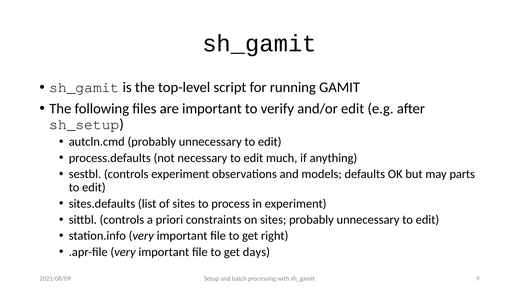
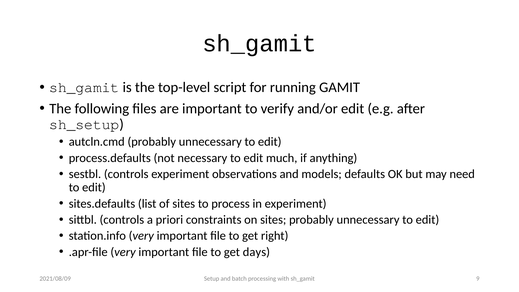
parts: parts -> need (462, 174)
